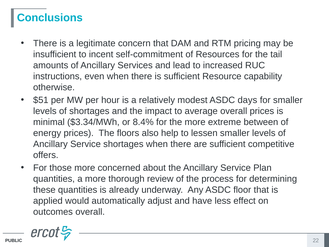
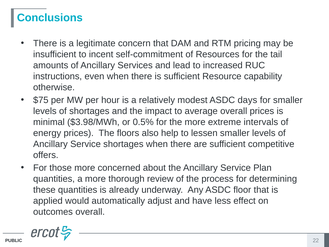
$51: $51 -> $75 (41, 100)
$3.34/MWh: $3.34/MWh -> $3.98/MWh (93, 122)
8.4%: 8.4% -> 0.5% (143, 122)
between: between -> intervals (261, 122)
